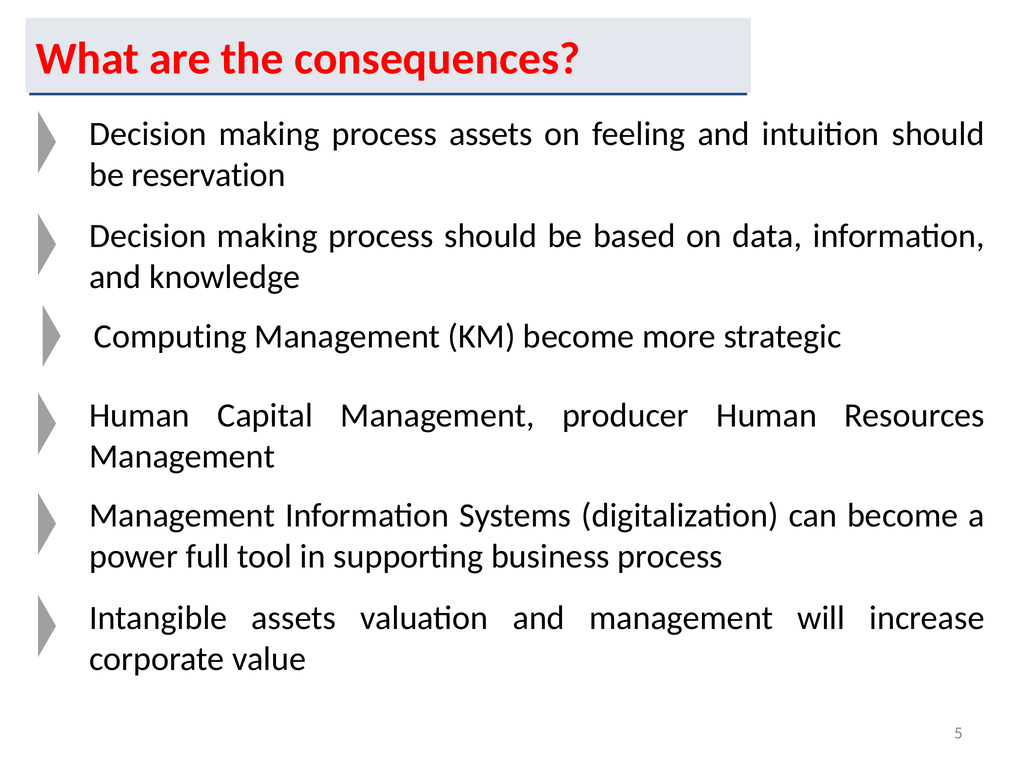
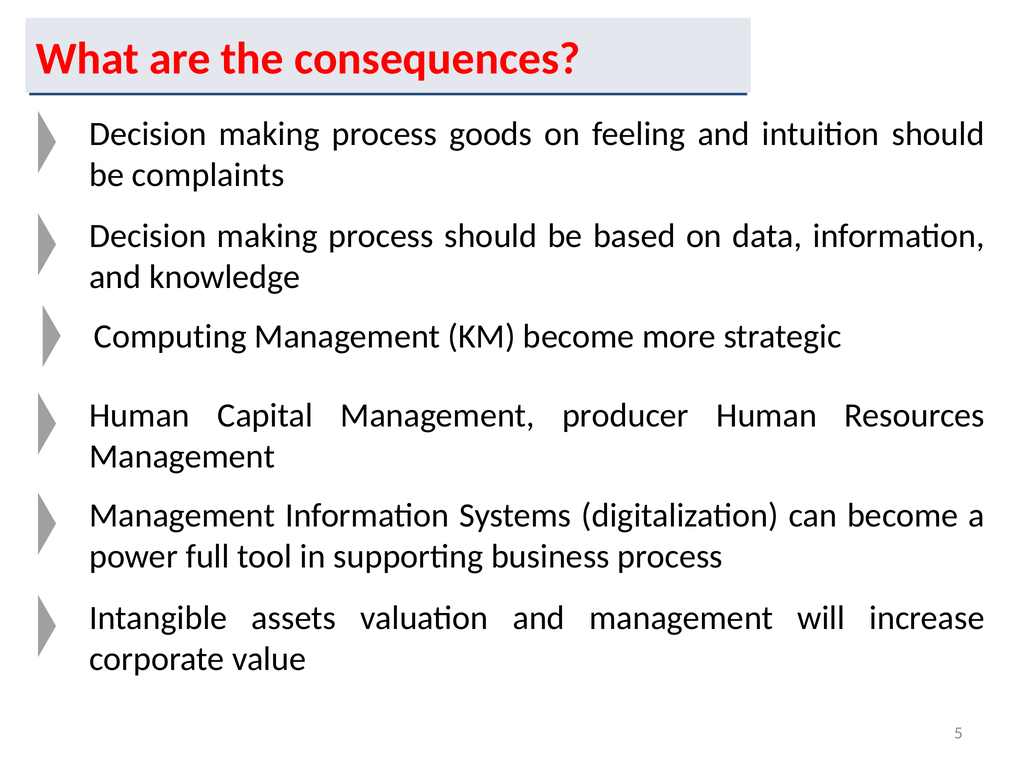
process assets: assets -> goods (491, 134)
reservation: reservation -> complaints (208, 175)
